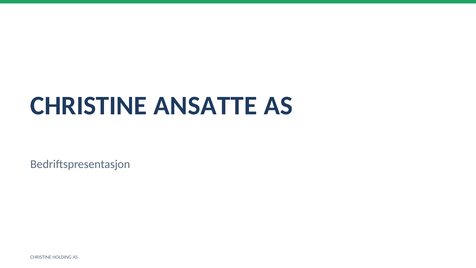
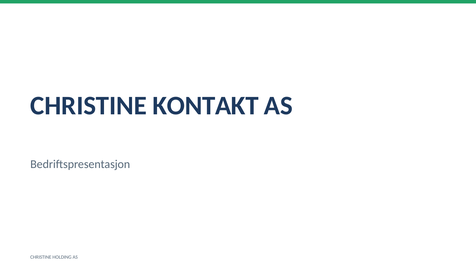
ANSATTE: ANSATTE -> KONTAKT (206, 106)
